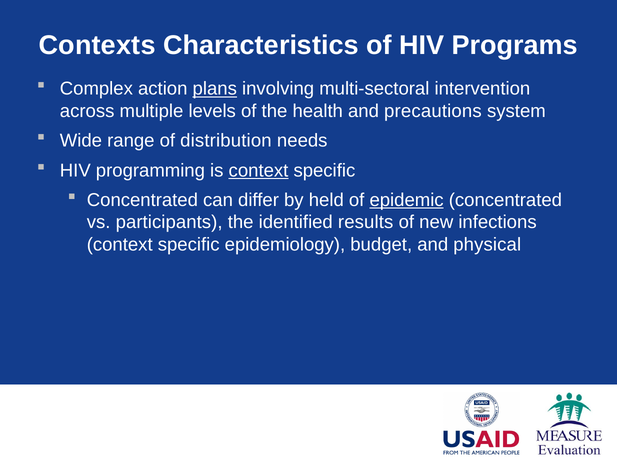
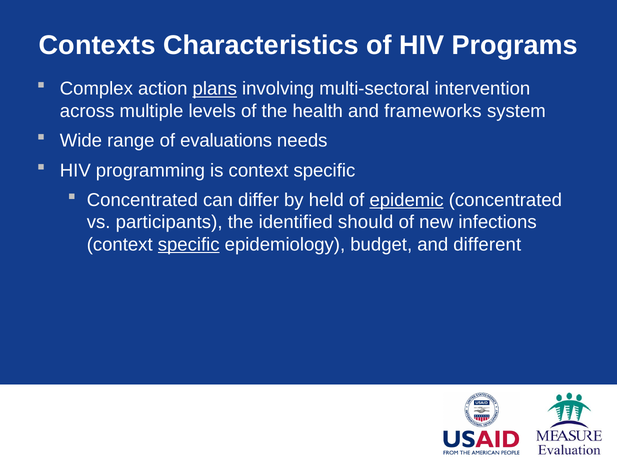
precautions: precautions -> frameworks (433, 111)
distribution: distribution -> evaluations (226, 141)
context underline: present -> none (258, 170)
results: results -> should (366, 222)
specific underline: none -> present (189, 244)
physical: physical -> different (487, 244)
